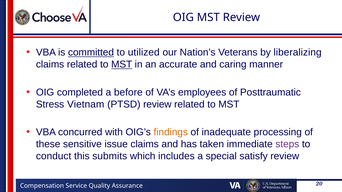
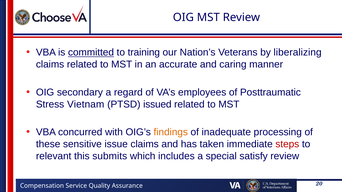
utilized: utilized -> training (144, 53)
MST underline: present -> none (122, 65)
completed: completed -> secondary (80, 92)
before: before -> regard (128, 92)
PTSD review: review -> issued (157, 104)
steps colour: purple -> red (287, 144)
conduct: conduct -> relevant (54, 156)
